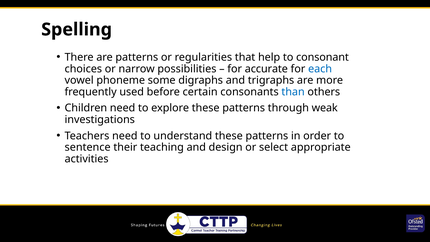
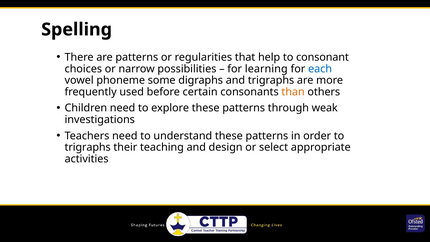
accurate: accurate -> learning (266, 69)
than colour: blue -> orange (293, 92)
sentence: sentence -> trigraphs (88, 147)
